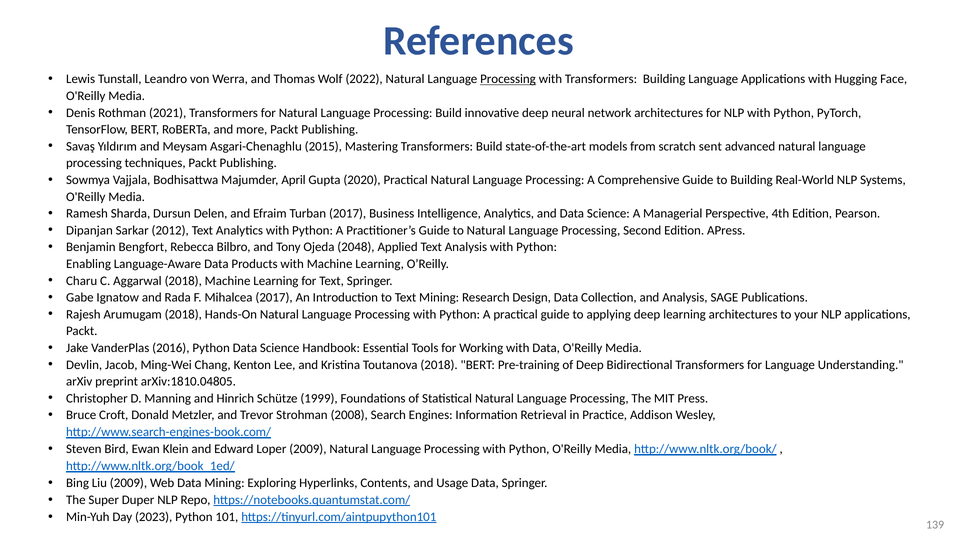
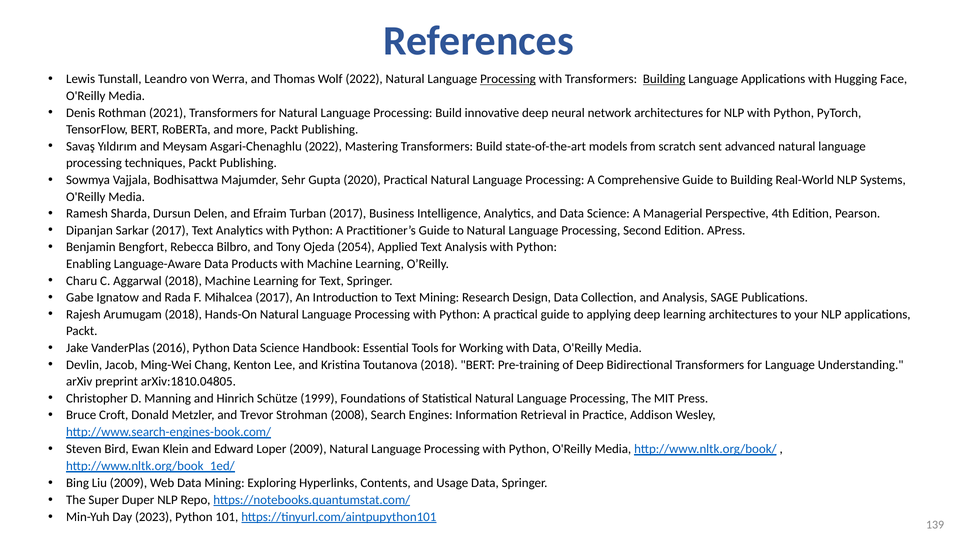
Building underline: none -> present (664, 79)
Asgari-Chenaghlu 2015: 2015 -> 2022 (323, 146)
April: April -> Sehr (293, 180)
Sarkar 2012: 2012 -> 2017 (170, 231)
2048: 2048 -> 2054 (356, 247)
